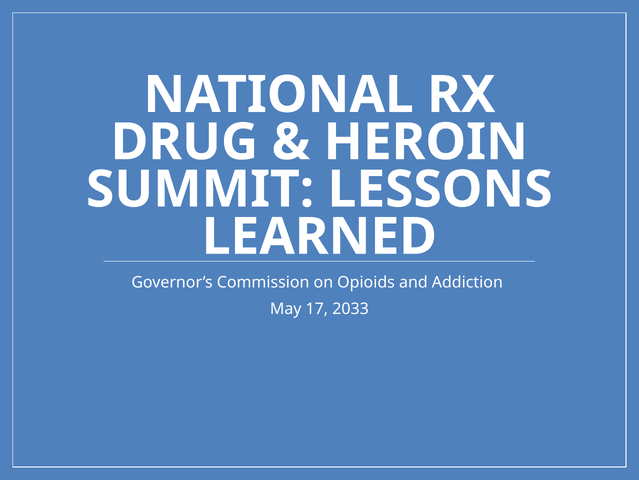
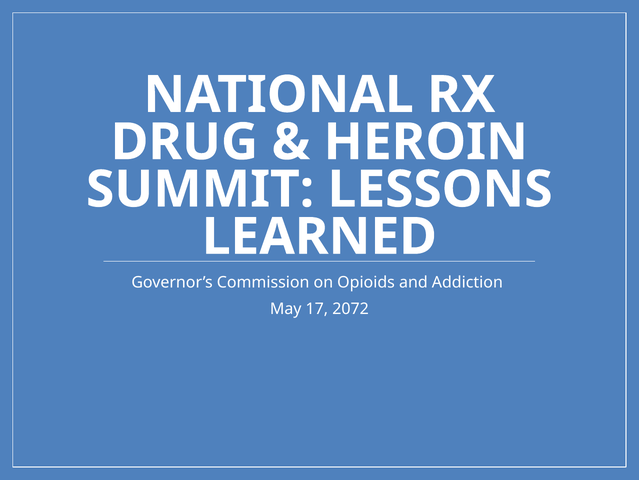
2033: 2033 -> 2072 (351, 308)
